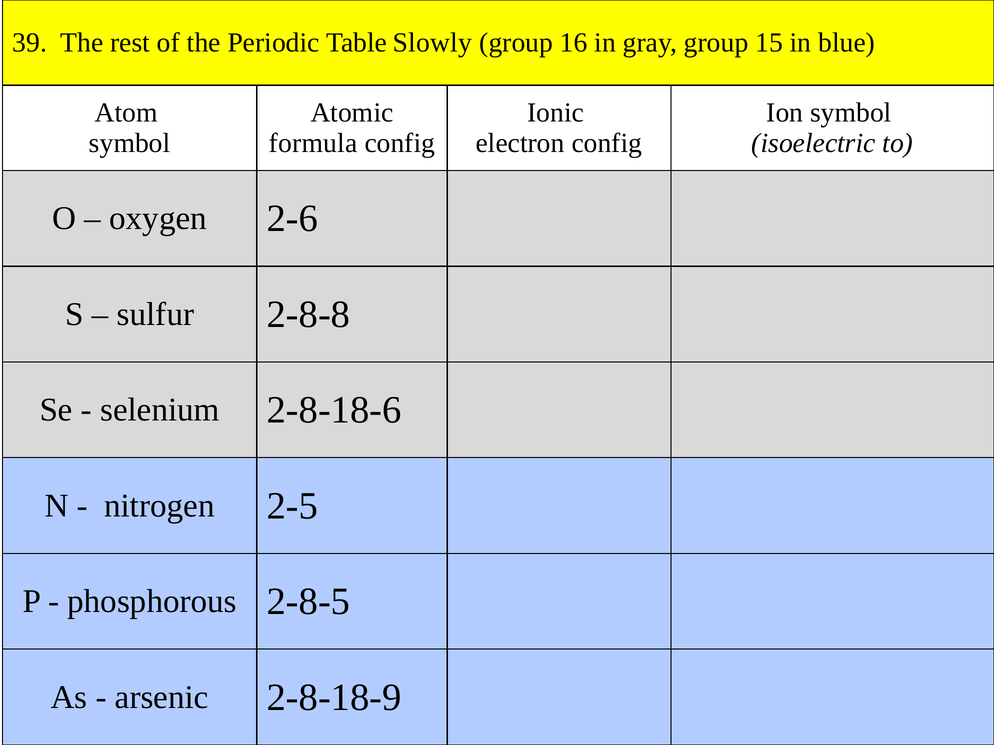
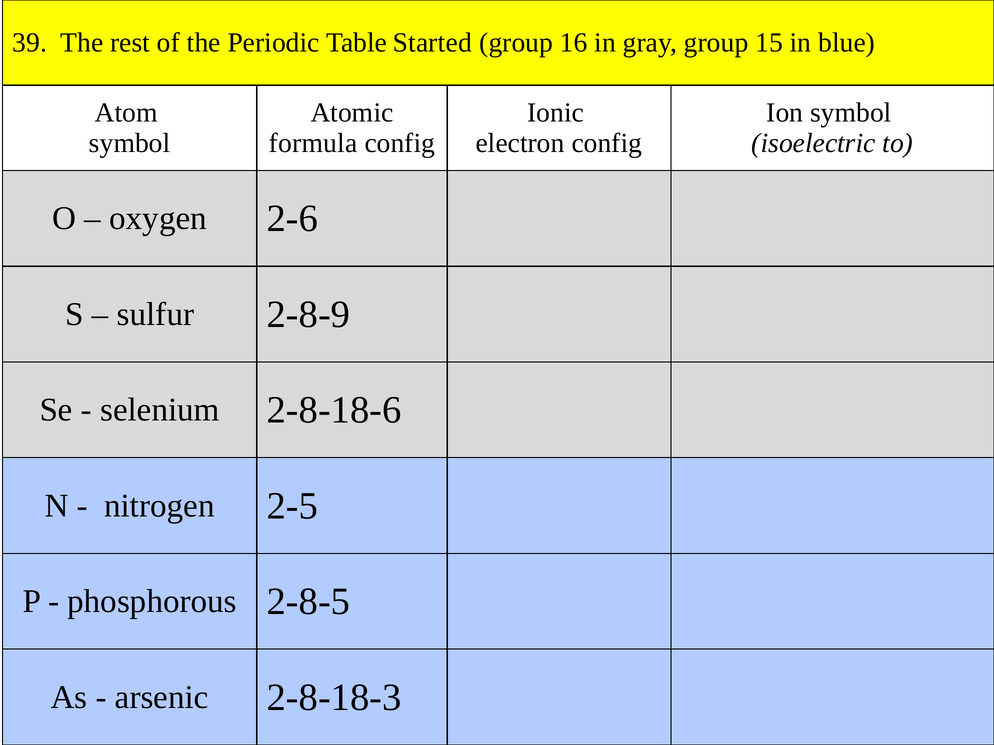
Slowly: Slowly -> Started (432, 43)
2-8-8: 2-8-8 -> 2-8-9 (308, 315)
2-8-18-9: 2-8-18-9 -> 2-8-18-3 (334, 698)
